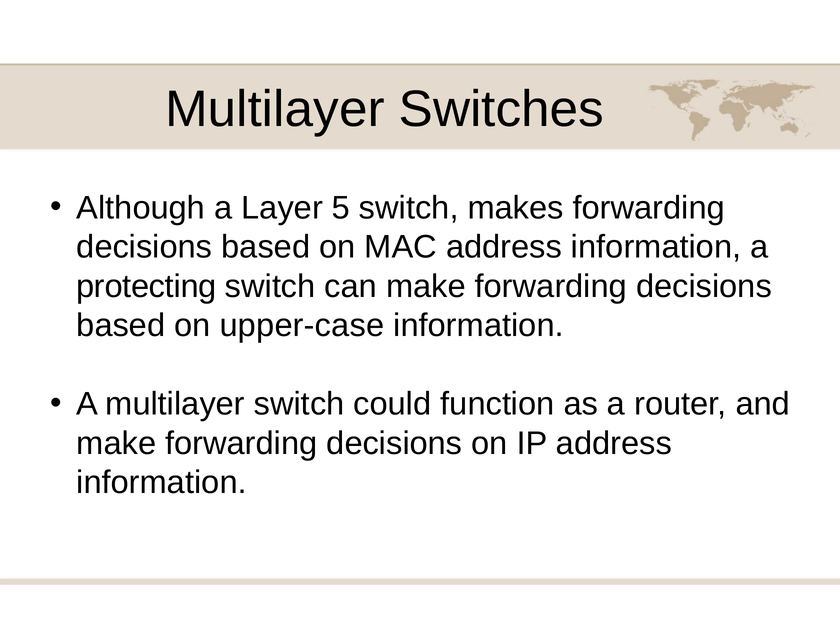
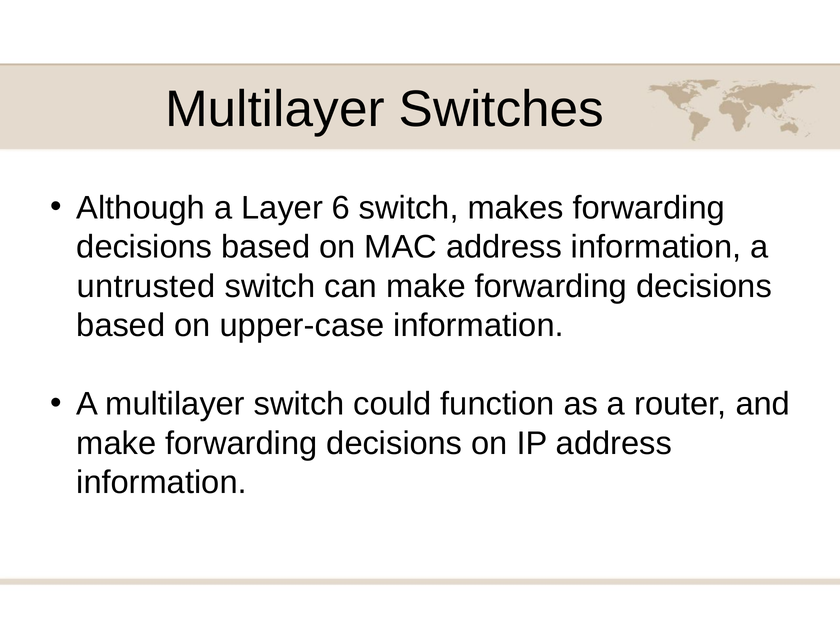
5: 5 -> 6 (341, 208)
protecting: protecting -> untrusted (146, 286)
